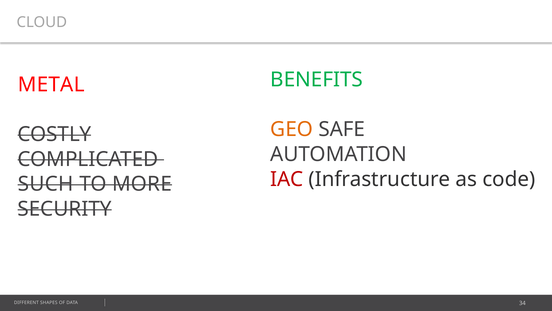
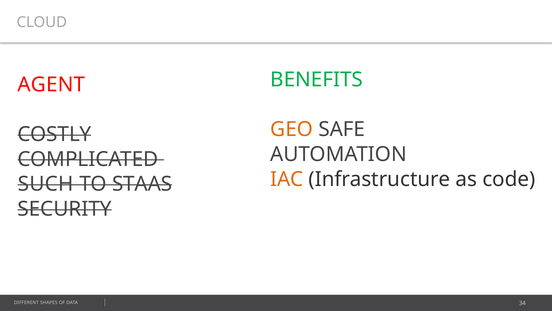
METAL: METAL -> AGENT (51, 84)
IAC colour: red -> orange (287, 179)
MORE: MORE -> STAAS (142, 184)
